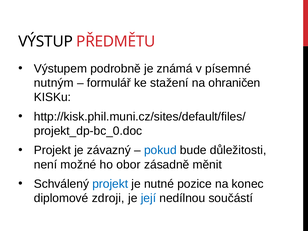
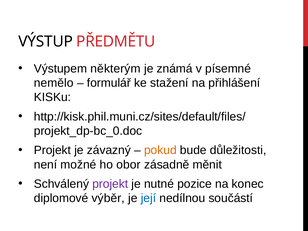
podrobně: podrobně -> některým (116, 69)
nutným: nutným -> nemělo (54, 83)
ohraničen: ohraničen -> přihlášení (234, 83)
pokud colour: blue -> orange (160, 150)
projekt colour: blue -> purple (110, 184)
zdroji: zdroji -> výběr (108, 198)
